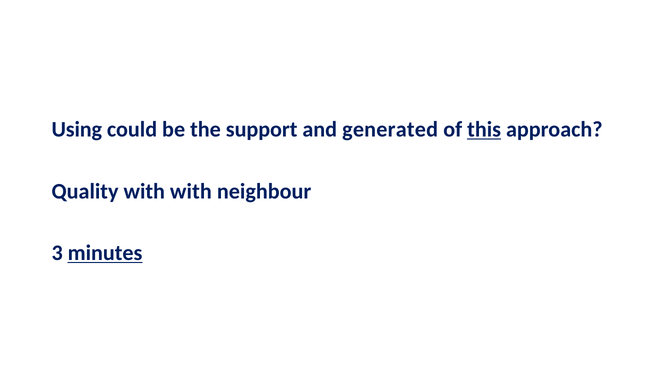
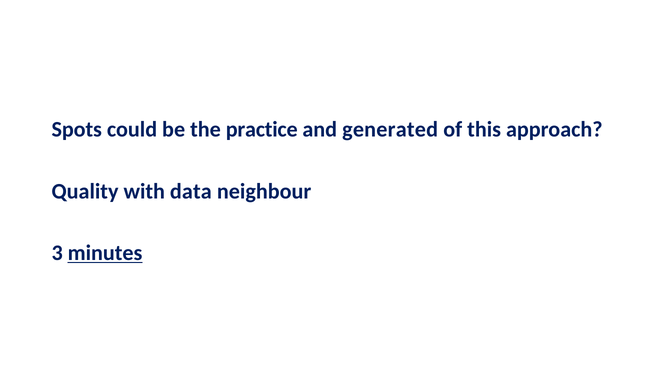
Using: Using -> Spots (77, 129)
support: support -> practice (262, 129)
this underline: present -> none (484, 129)
with with: with -> data (191, 191)
